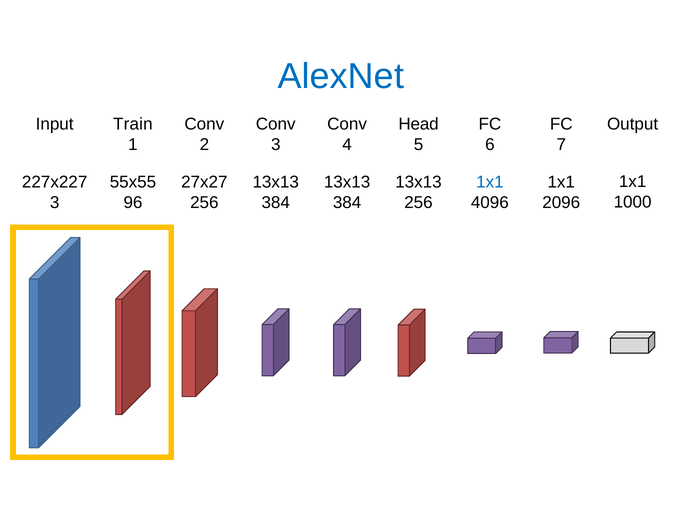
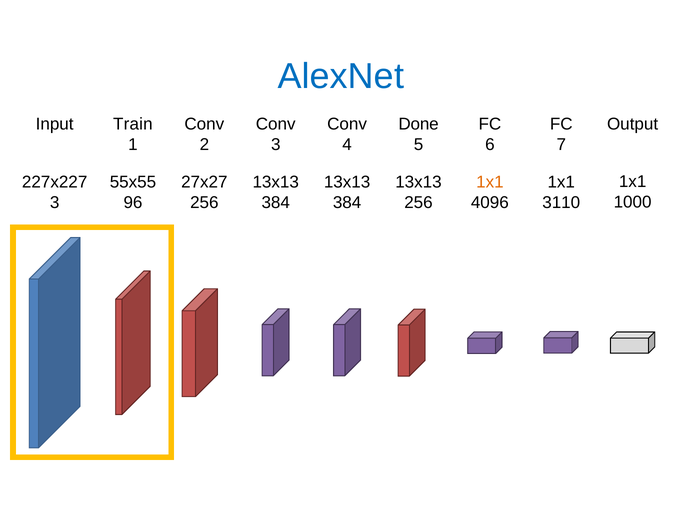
Head: Head -> Done (419, 124)
1x1 colour: blue -> orange (490, 182)
2096: 2096 -> 3110 (561, 202)
